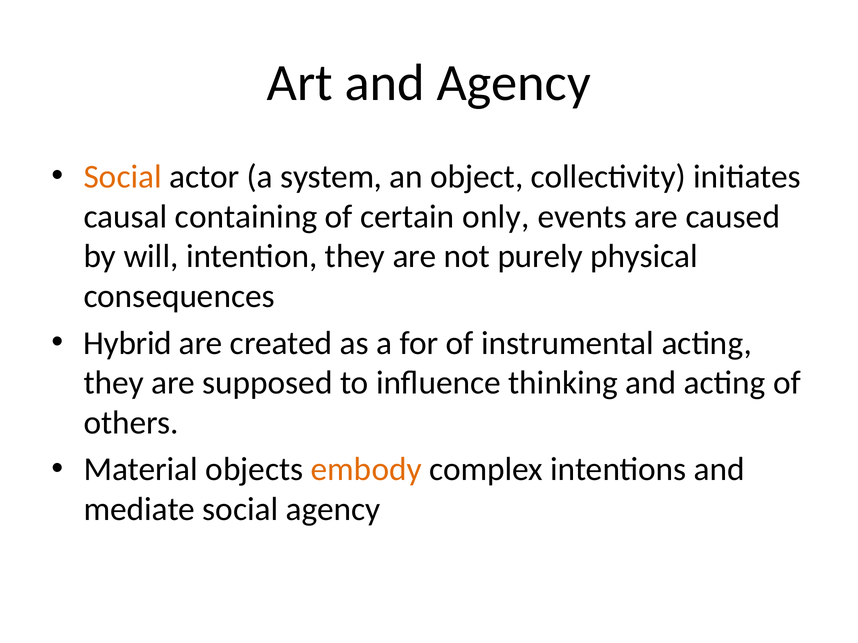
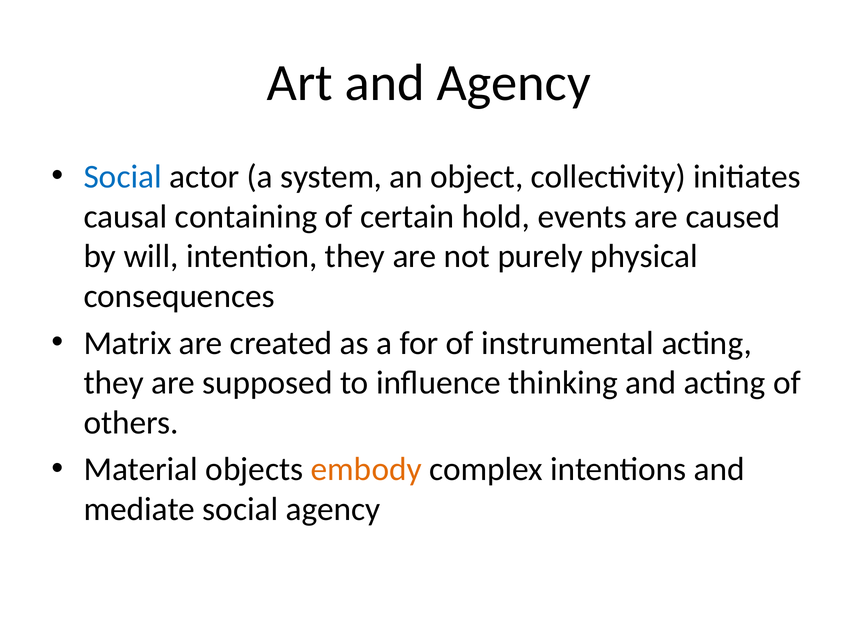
Social colour: orange -> blue (123, 177)
only: only -> hold (496, 217)
Hybrid: Hybrid -> Matrix (128, 343)
